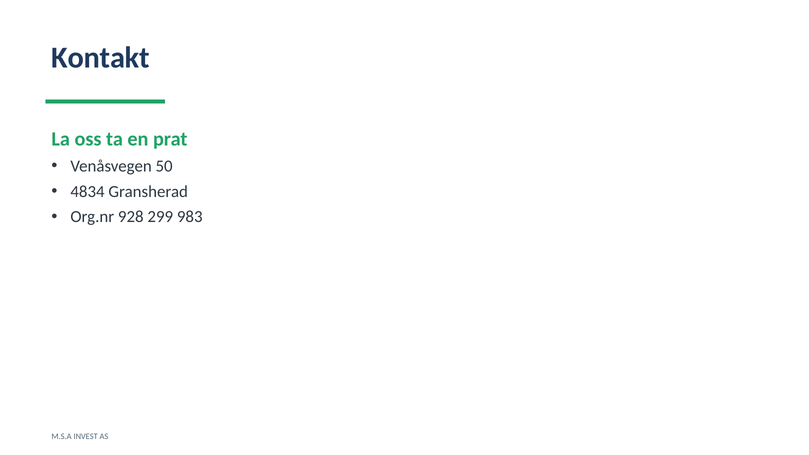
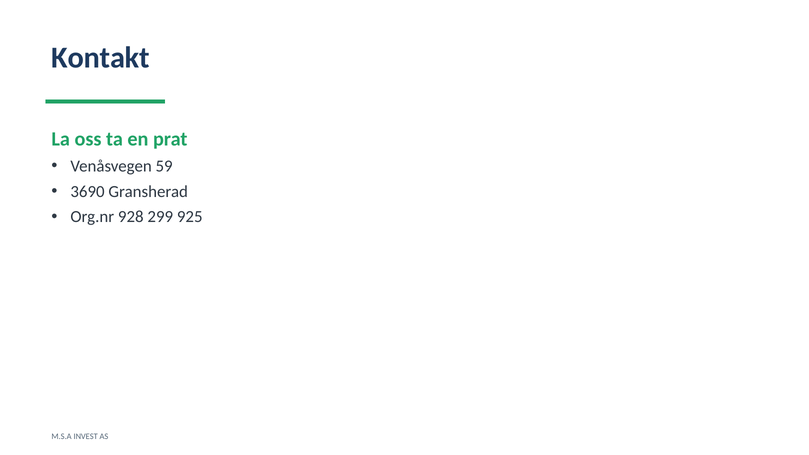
50: 50 -> 59 (164, 166)
4834: 4834 -> 3690 (88, 192)
983: 983 -> 925 (190, 217)
